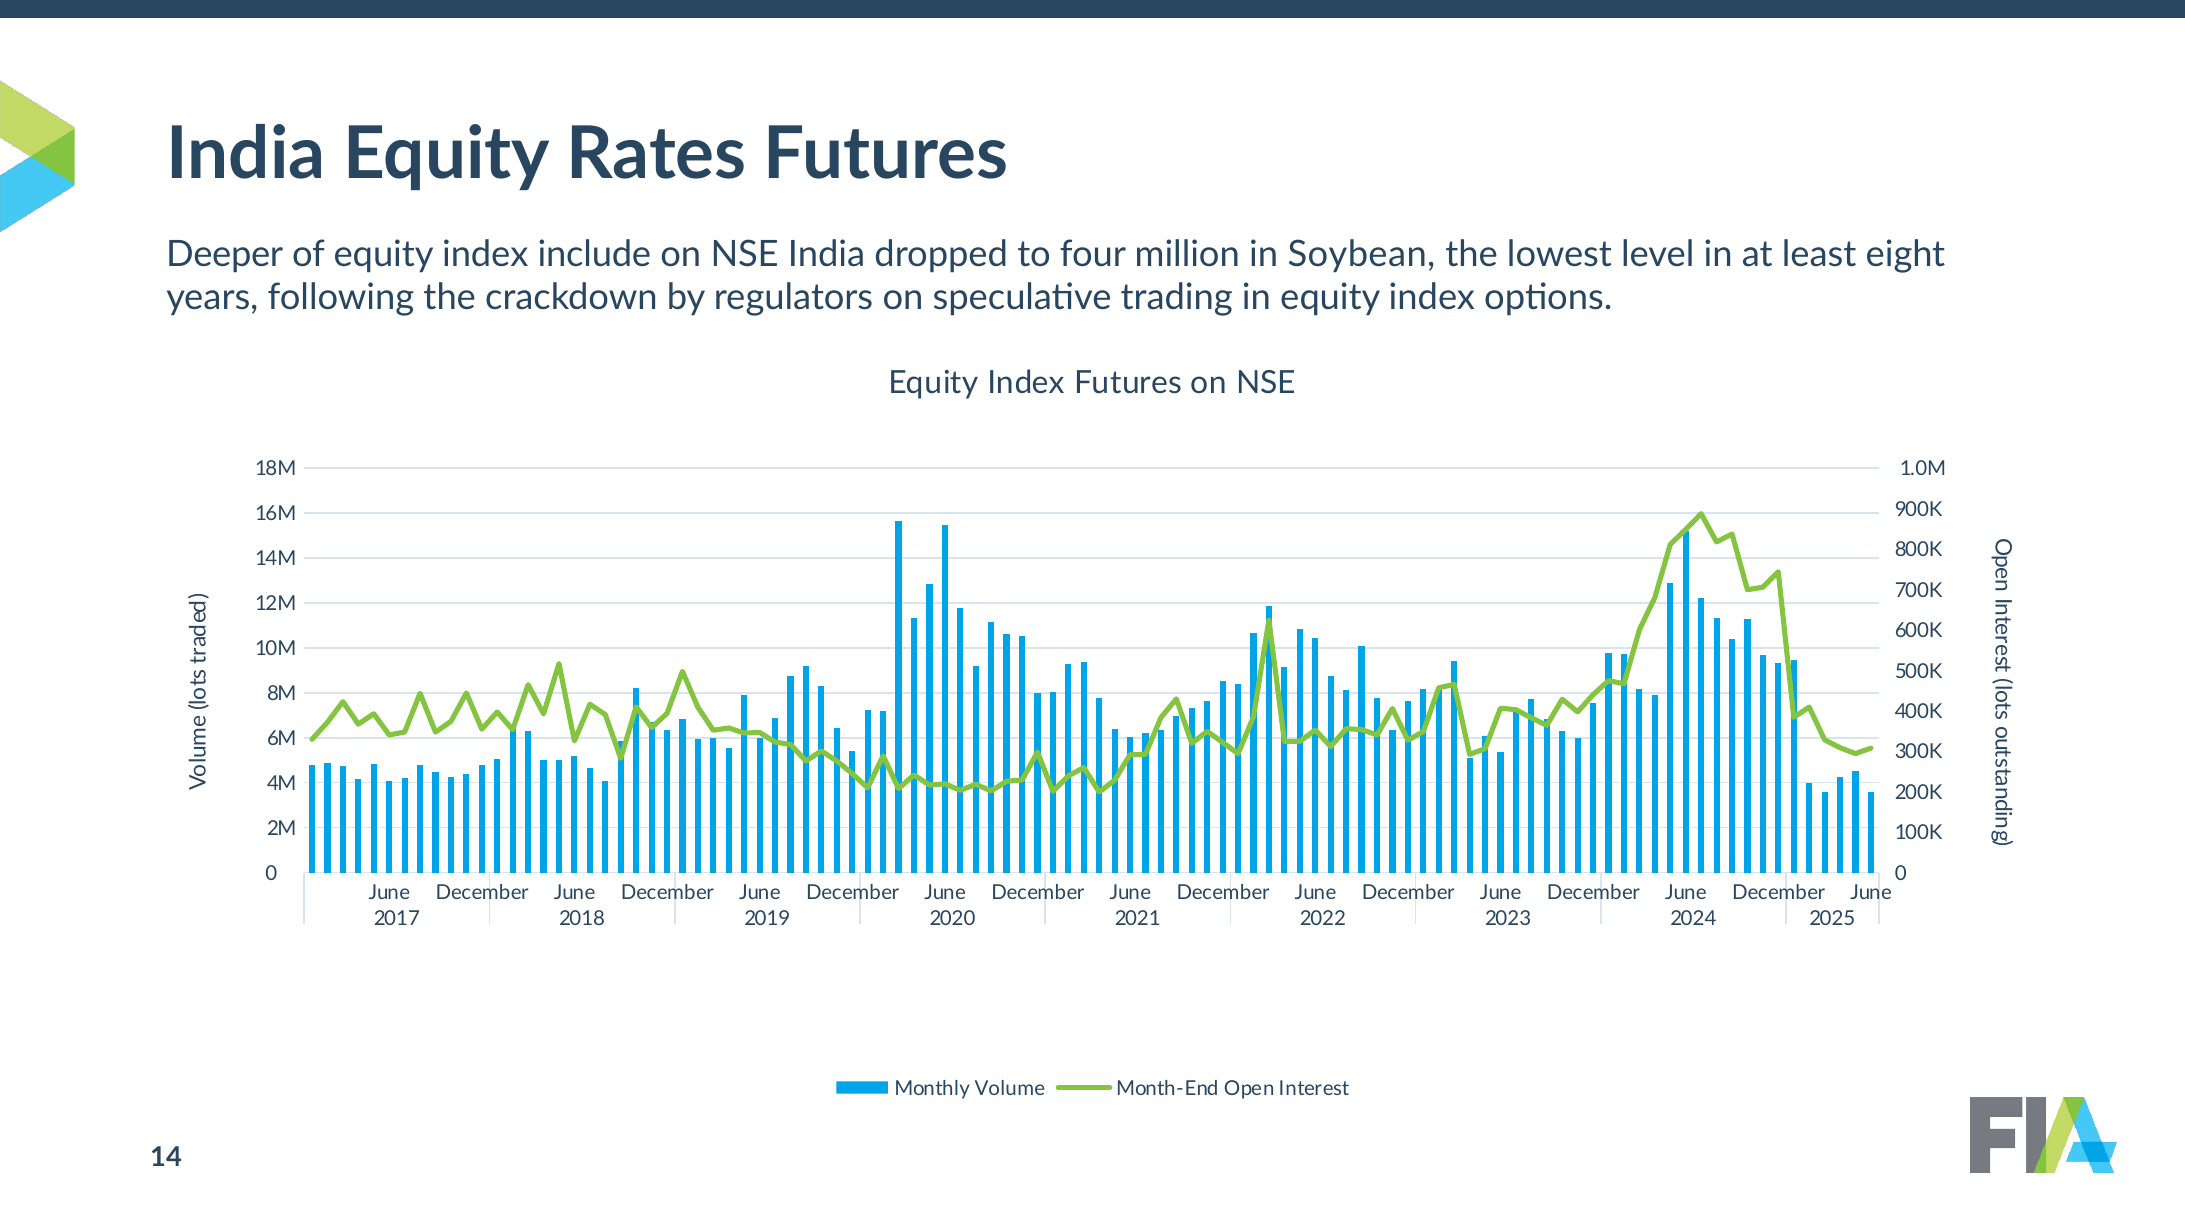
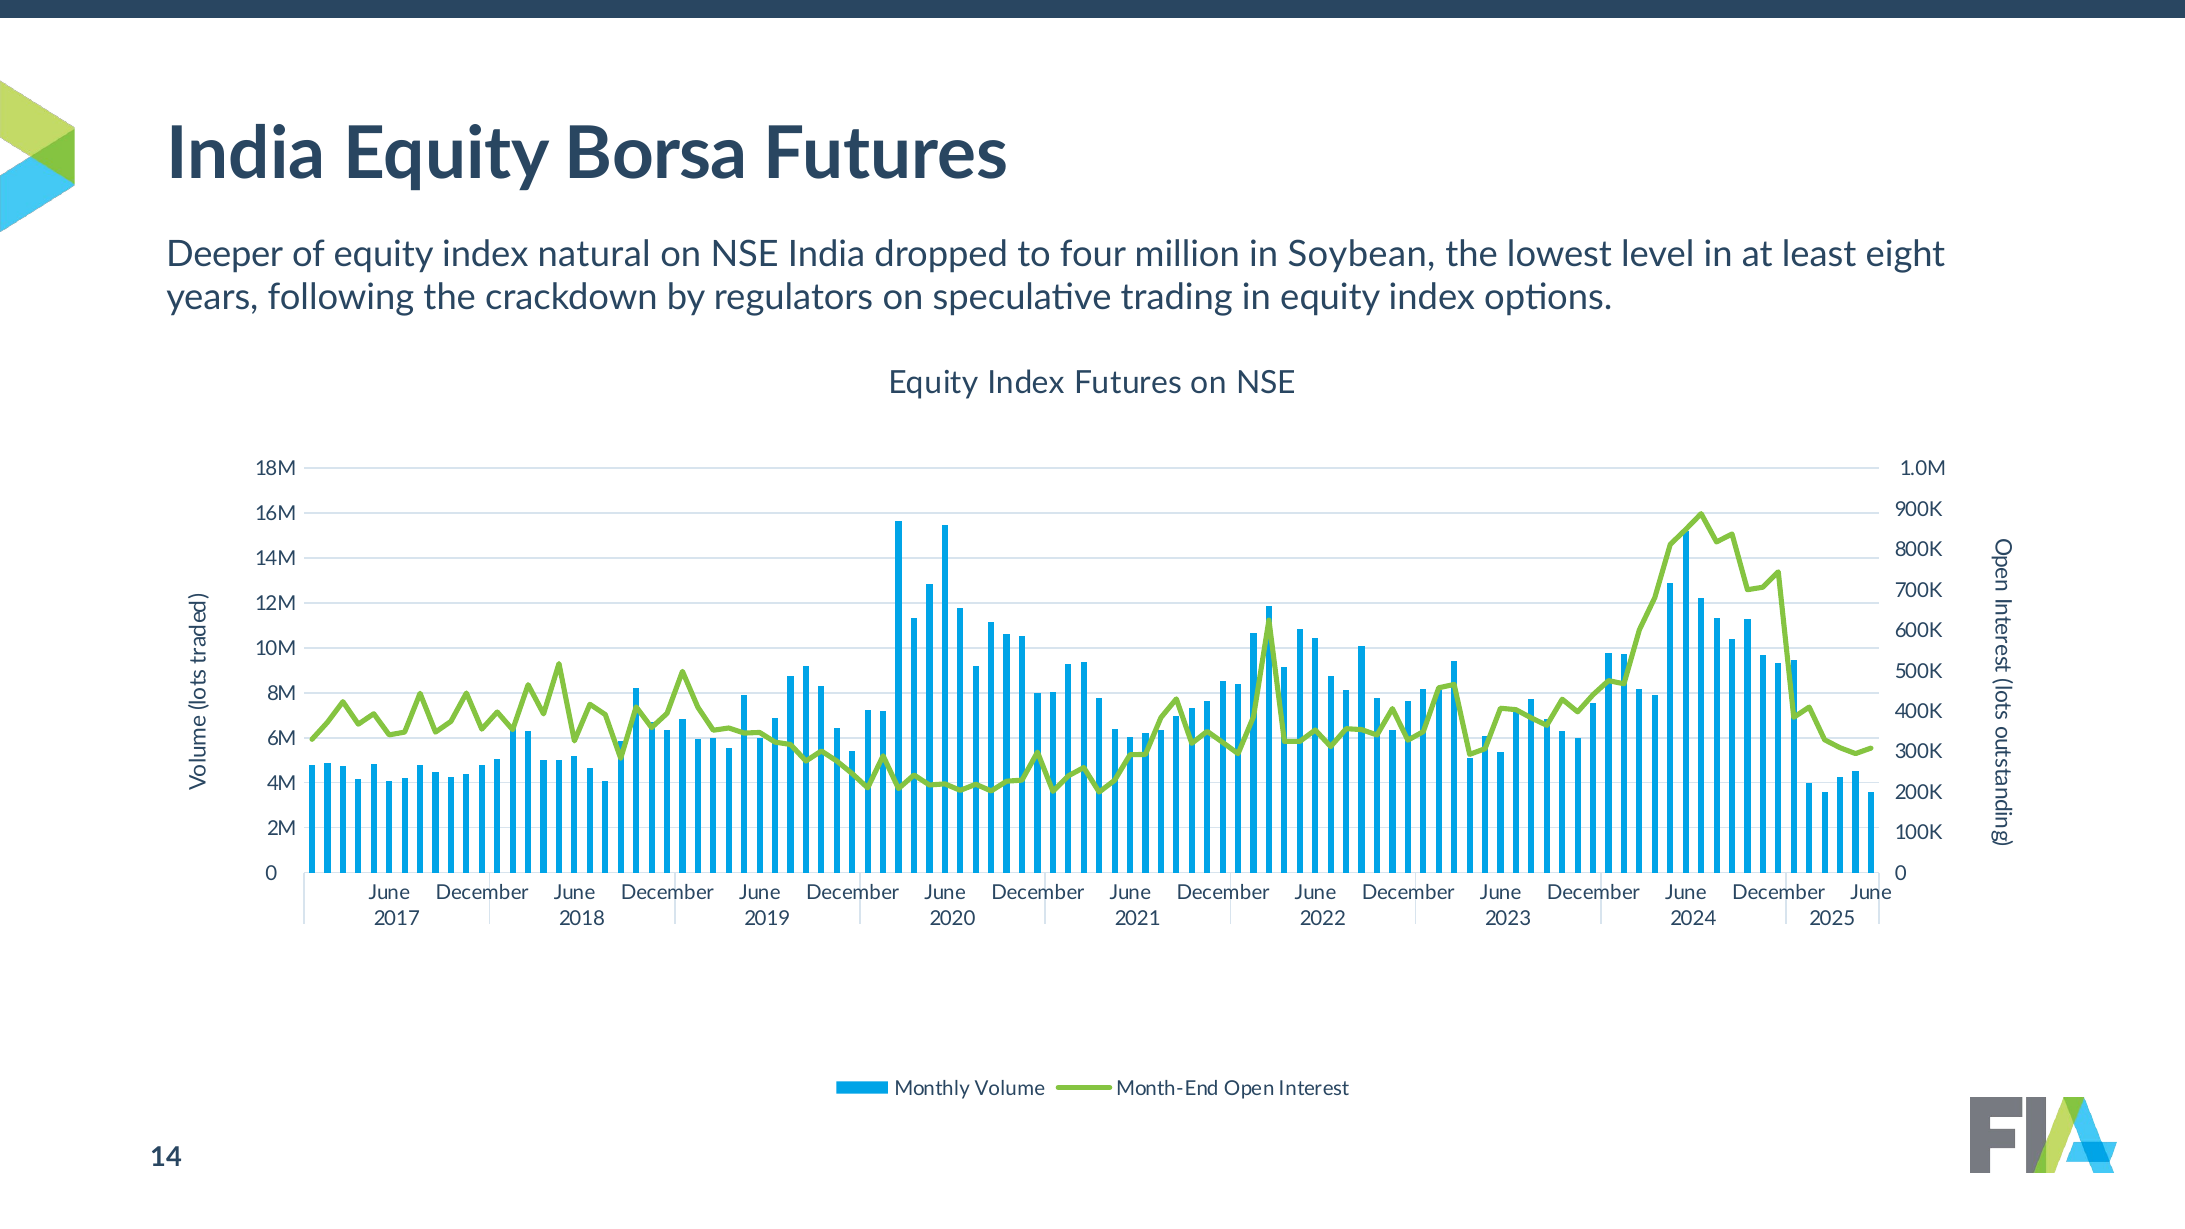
Rates: Rates -> Borsa (656, 155)
include: include -> natural (594, 254)
